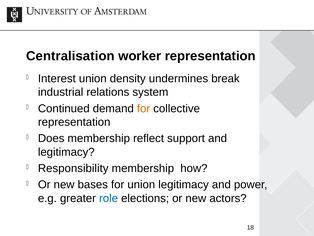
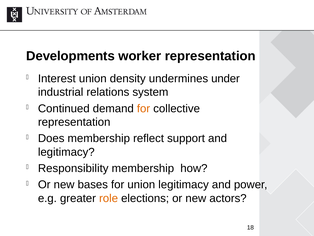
Centralisation: Centralisation -> Developments (70, 56)
break: break -> under (226, 78)
role colour: blue -> orange (109, 198)
